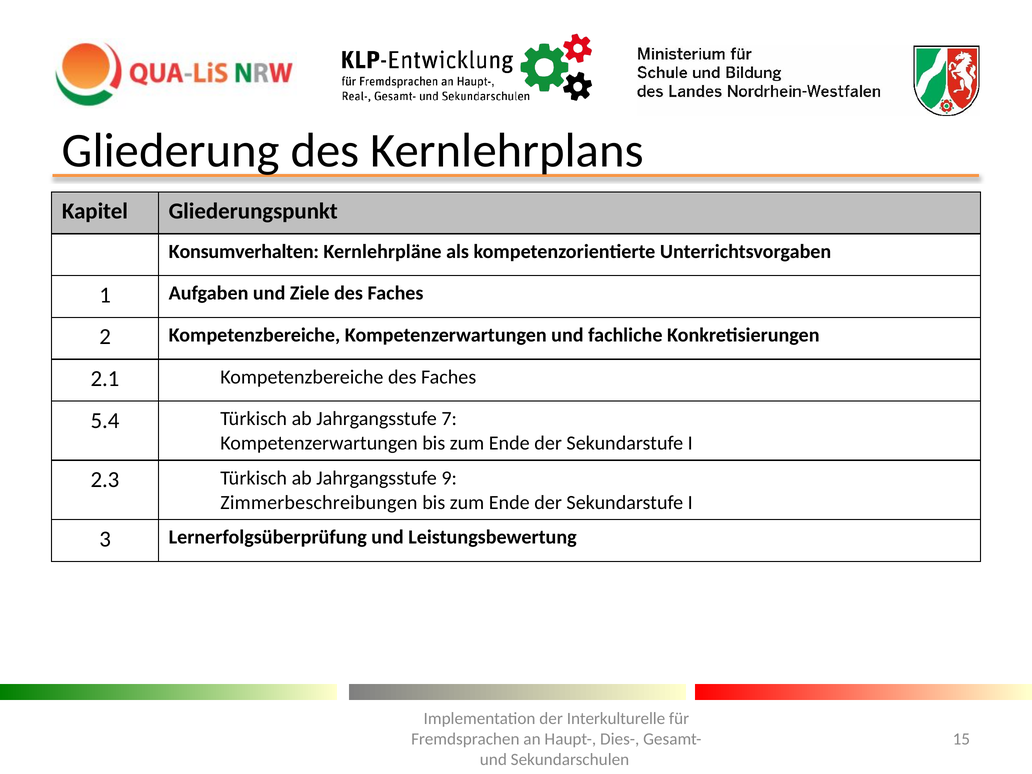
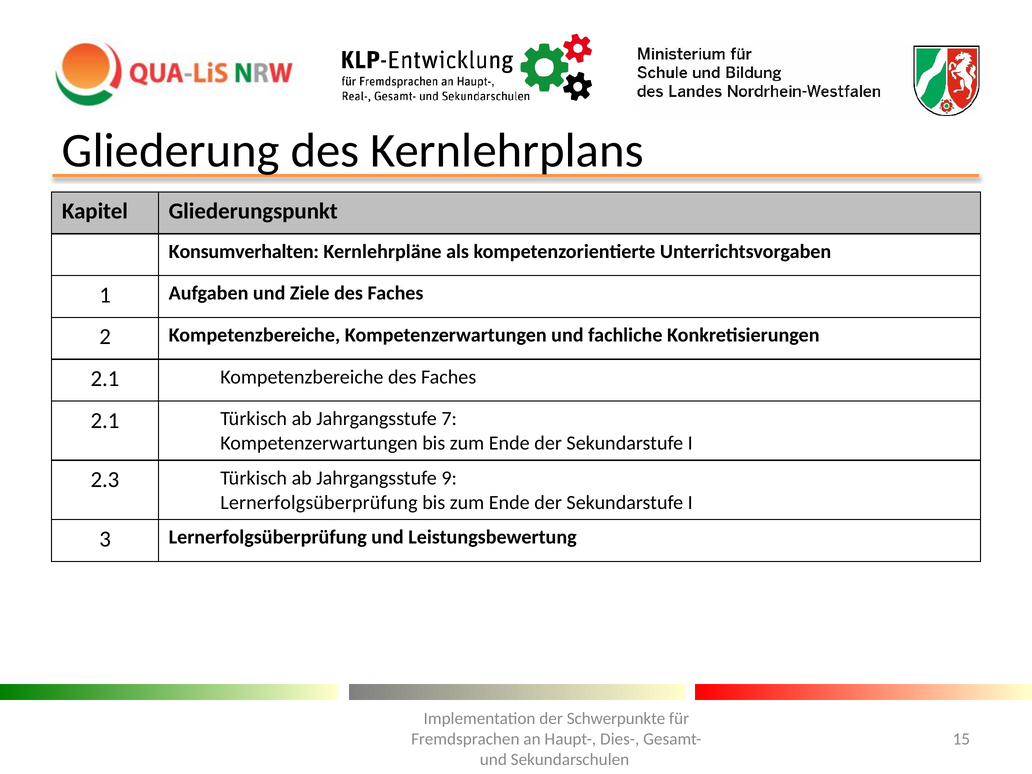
5.4: 5.4 -> 2.1 (105, 421)
Zimmerbeschreibungen: Zimmerbeschreibungen -> Lernerfolgsüberprüfung (319, 502)
Interkulturelle: Interkulturelle -> Schwerpunkte (616, 719)
